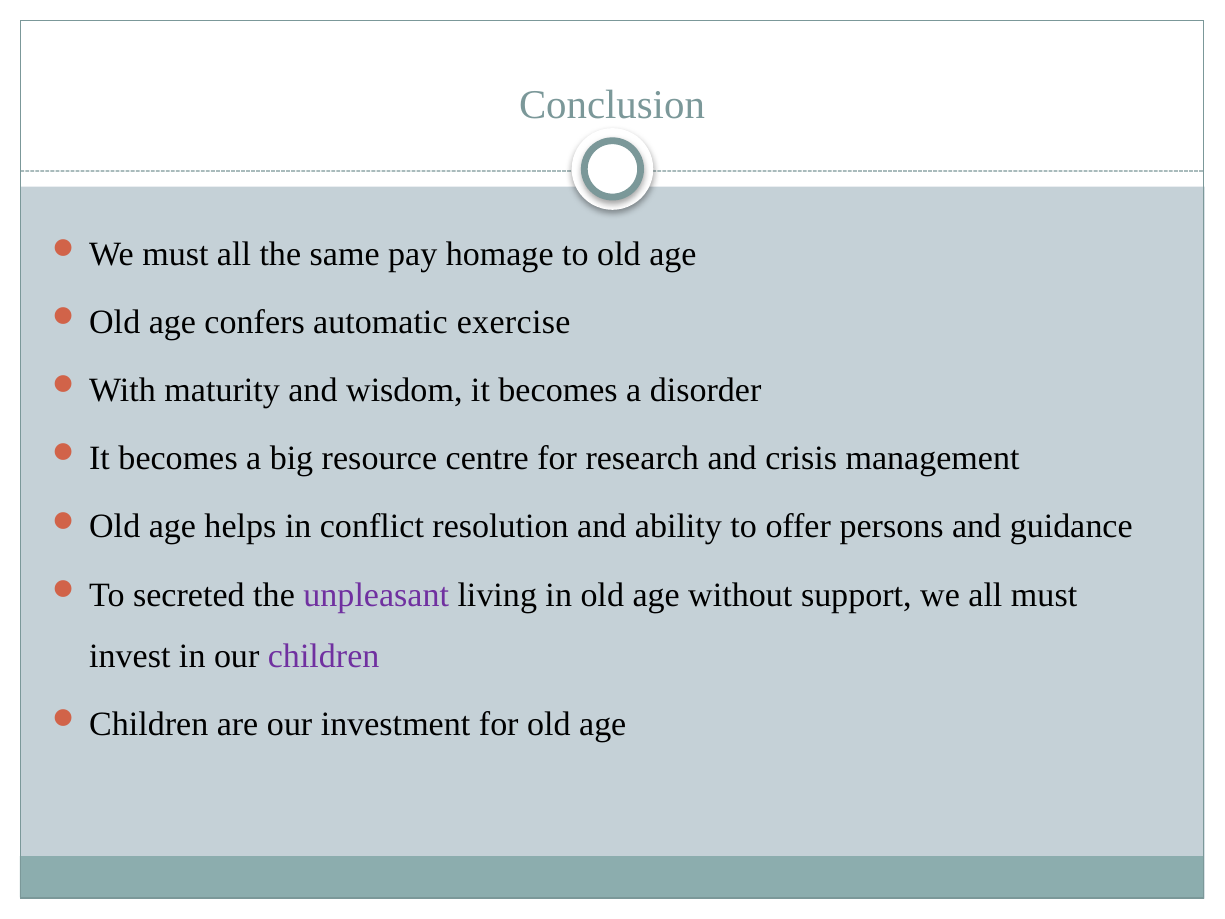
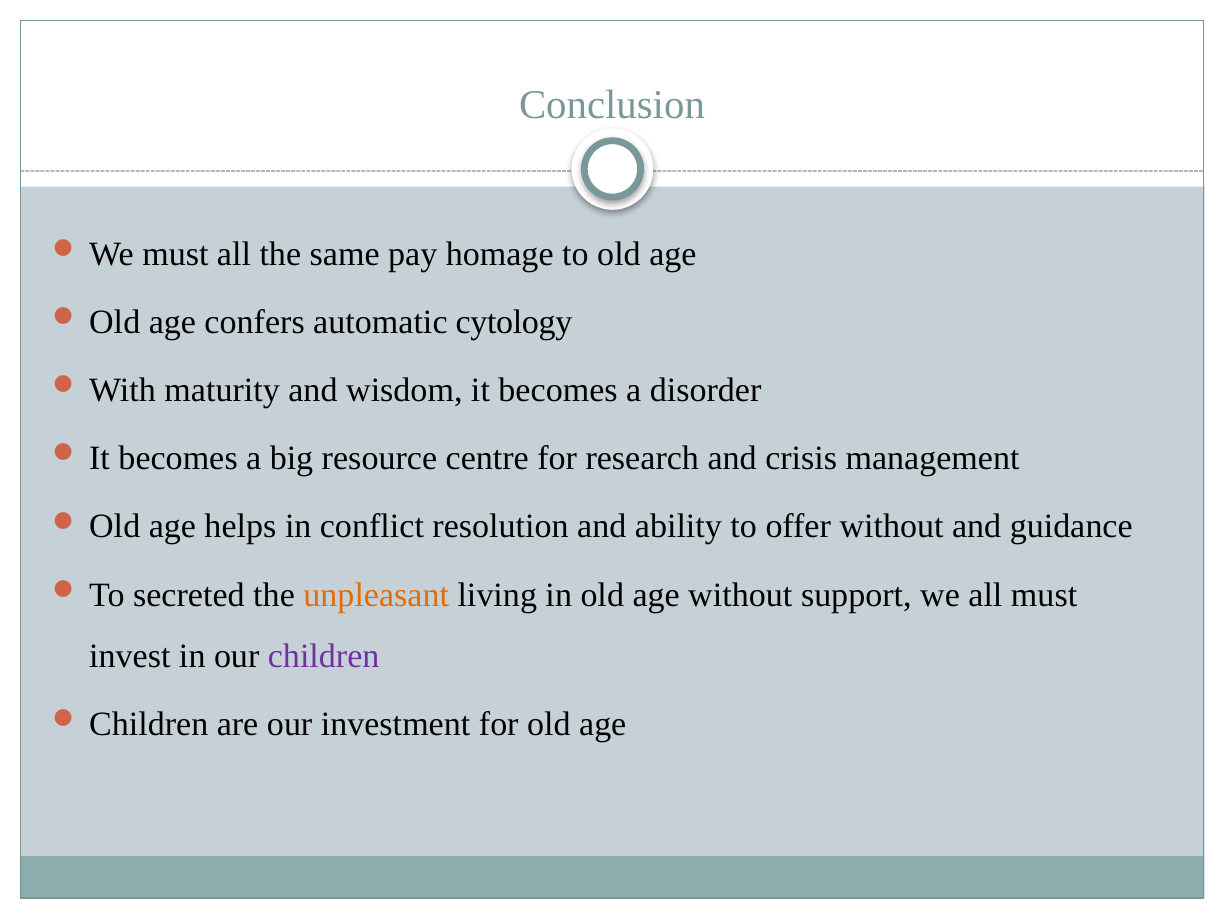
exercise: exercise -> cytology (514, 322)
offer persons: persons -> without (892, 527)
unpleasant colour: purple -> orange (376, 595)
